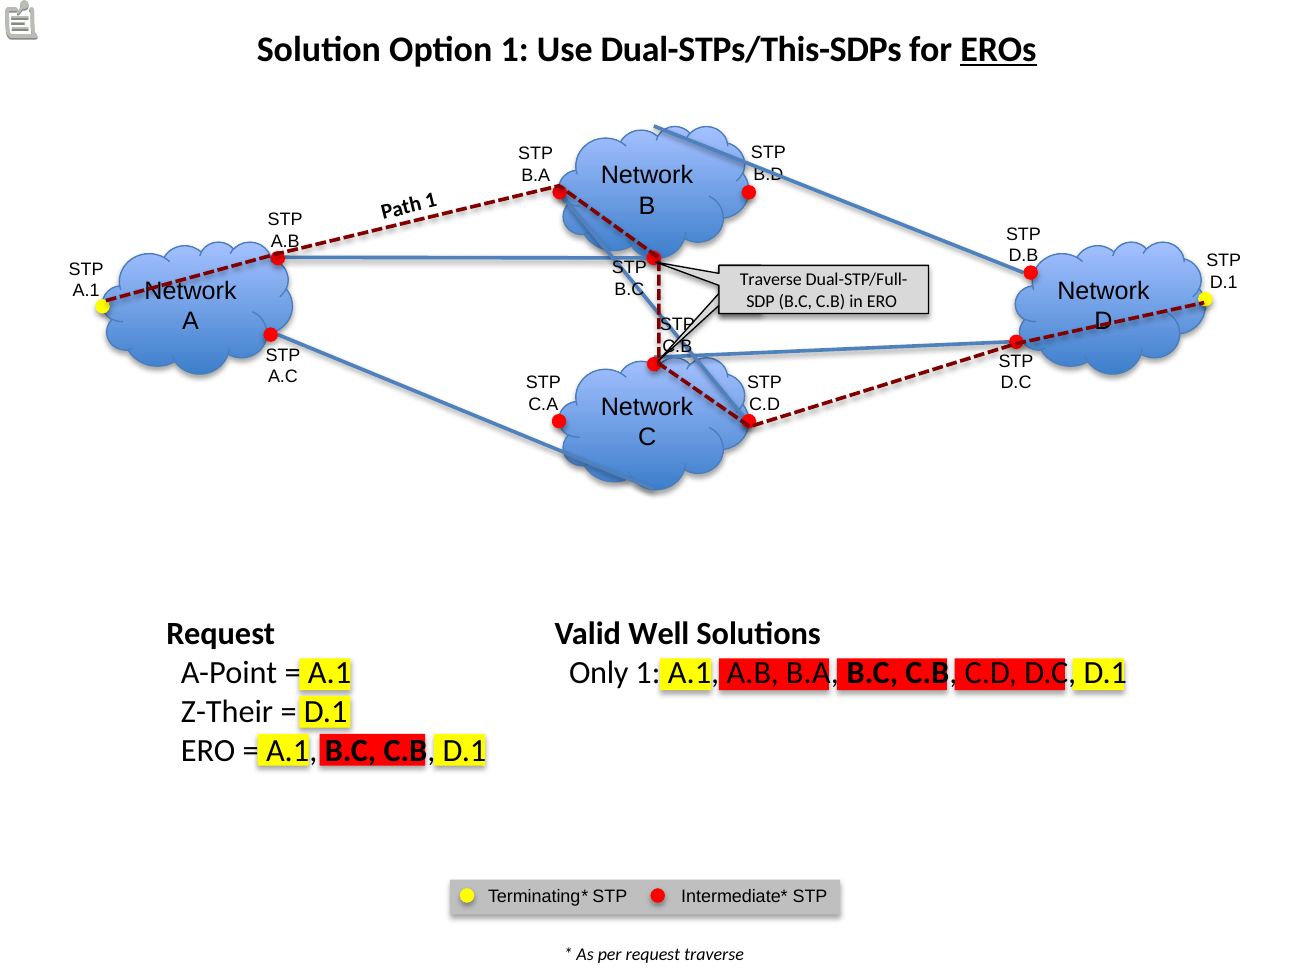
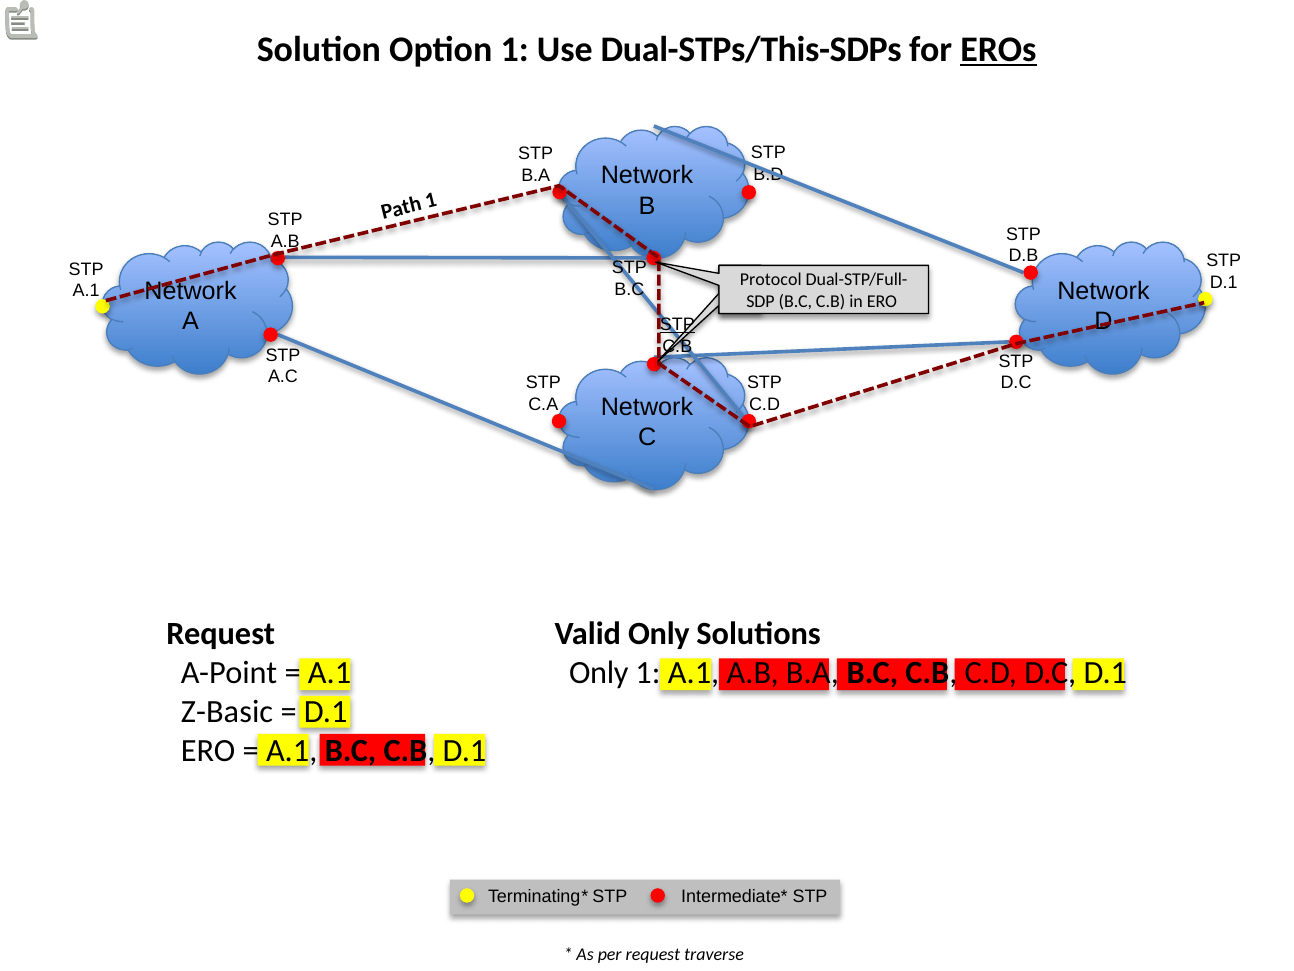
Traverse: Traverse -> Protocol (771, 280)
STP underline: none -> present (677, 324)
Valid Well: Well -> Only (659, 634)
Z-Their: Z-Their -> Z-Basic (227, 711)
